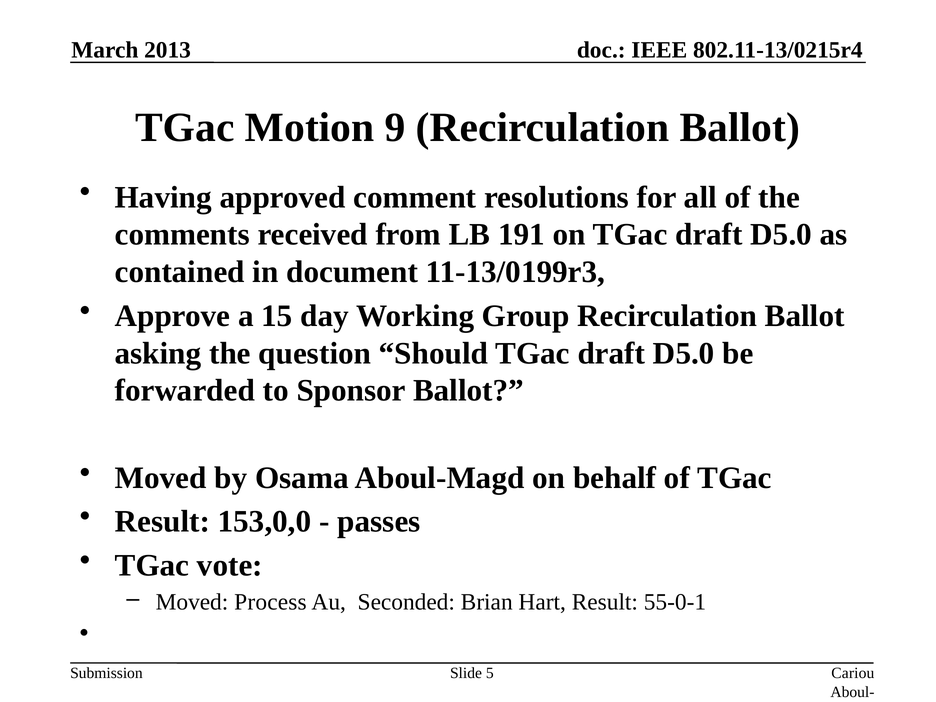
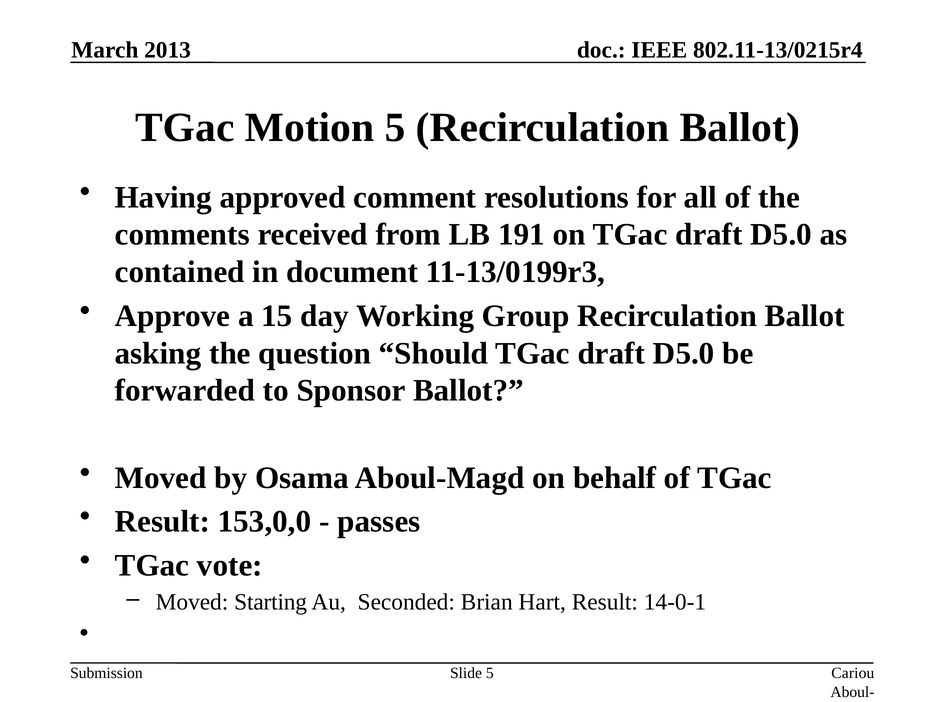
Motion 9: 9 -> 5 (395, 128)
Process: Process -> Starting (271, 602)
55-0-1: 55-0-1 -> 14-0-1 (675, 602)
